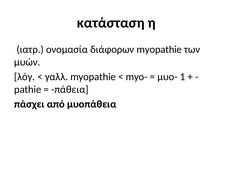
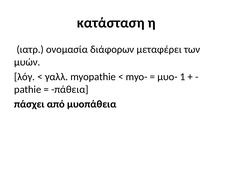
διάφορων myopathie: myopathie -> μεταφέρει (159, 50)
